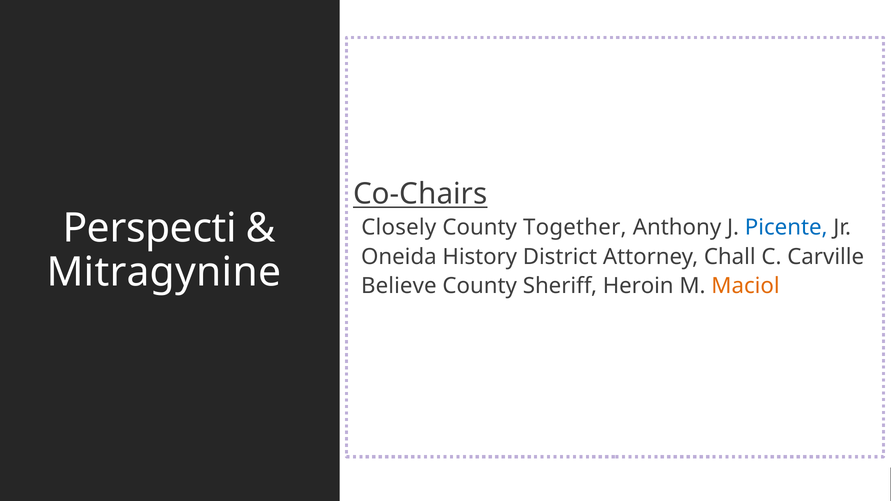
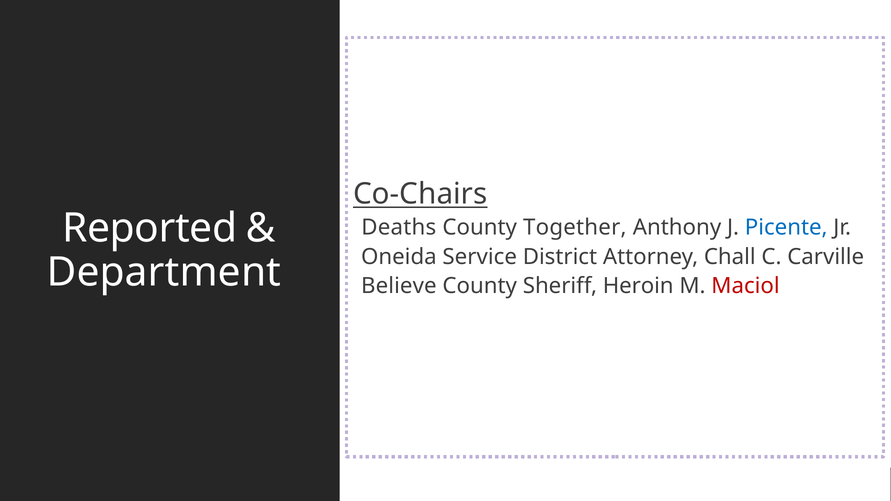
Perspecti: Perspecti -> Reported (150, 228)
Closely: Closely -> Deaths (399, 227)
History: History -> Service (480, 257)
Mitragynine: Mitragynine -> Department (164, 272)
Maciol colour: orange -> red (746, 286)
